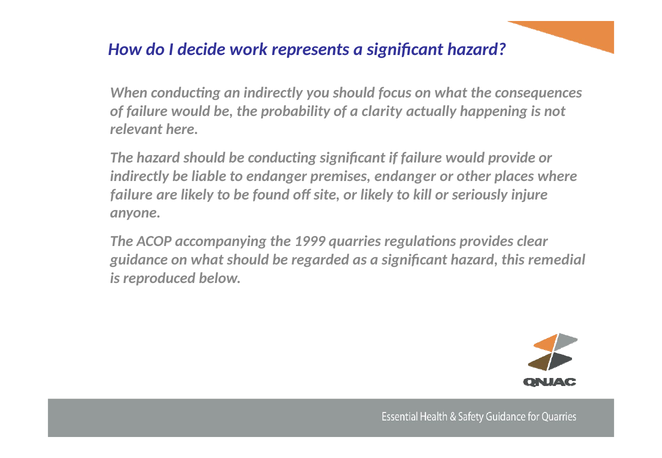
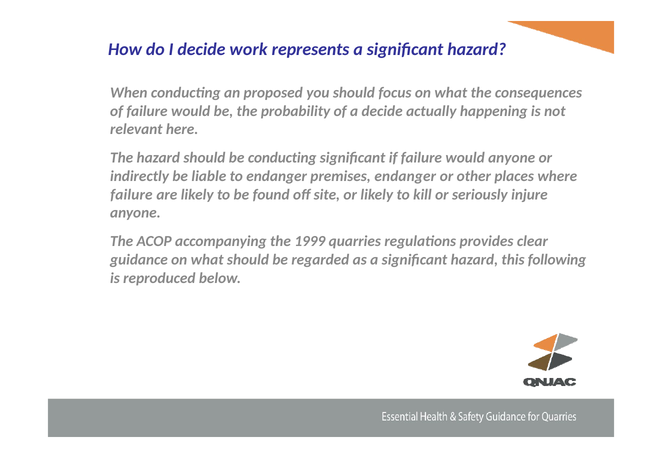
an indirectly: indirectly -> proposed (273, 93)
a clarity: clarity -> decide (382, 111)
would provide: provide -> anyone (512, 158)
remedial: remedial -> following (557, 260)
